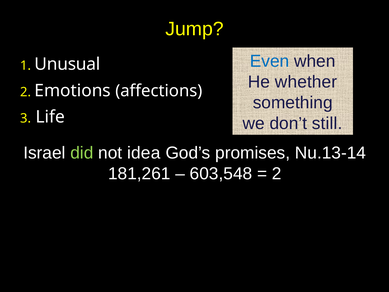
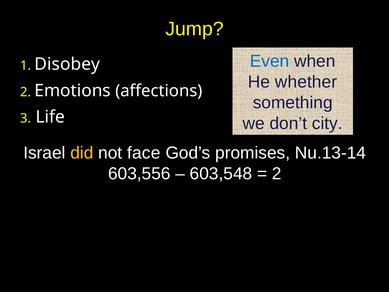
Unusual: Unusual -> Disobey (67, 64)
still: still -> city (327, 123)
did colour: light green -> yellow (82, 153)
idea: idea -> face (144, 153)
181,261: 181,261 -> 603,556 (139, 173)
